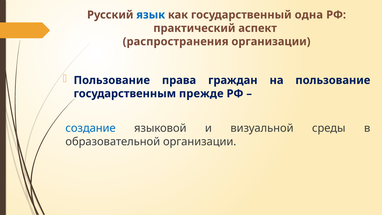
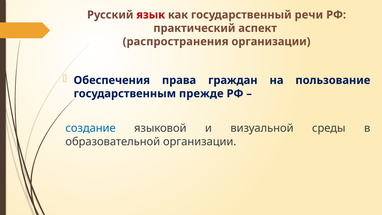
язык colour: blue -> red (151, 15)
одна: одна -> речи (309, 15)
Пользование: Пользование -> Обеспечения (112, 80)
